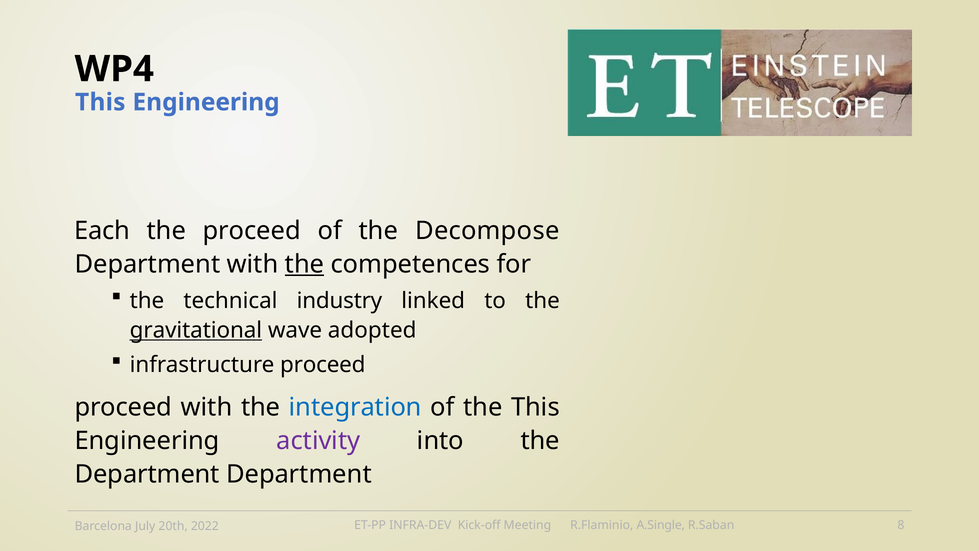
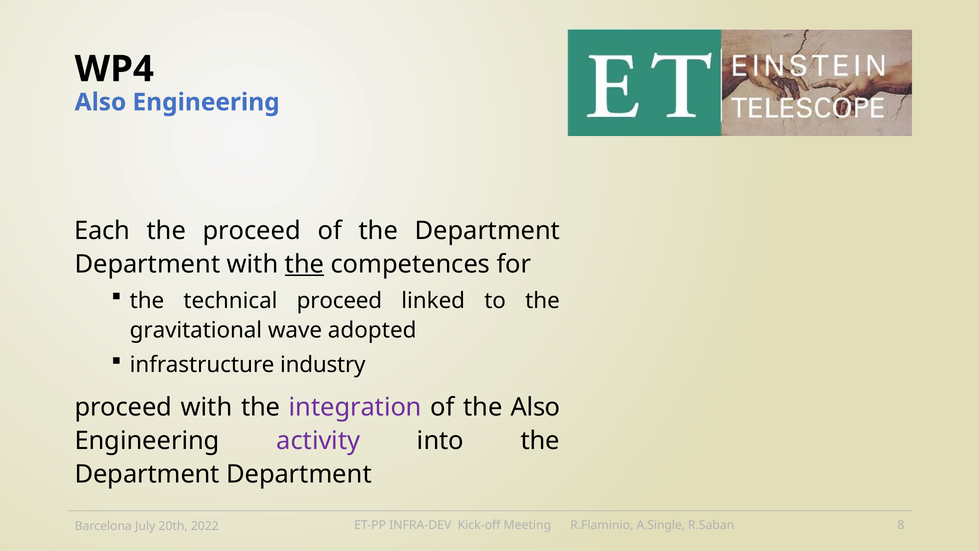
This: This -> Also (100, 102)
of the Decompose: Decompose -> Department (487, 231)
technical industry: industry -> proceed (339, 301)
gravitational underline: present -> none (196, 330)
infrastructure proceed: proceed -> industry (323, 365)
integration colour: blue -> purple (355, 407)
the This: This -> Also (536, 407)
